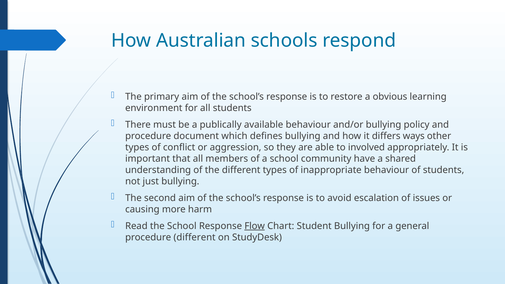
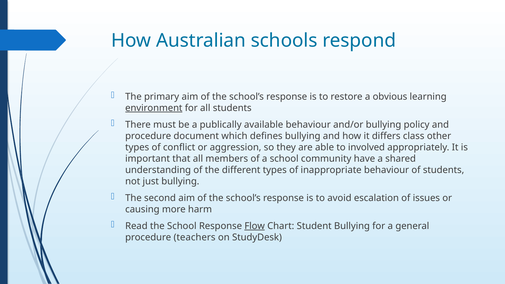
environment underline: none -> present (154, 108)
ways: ways -> class (414, 136)
procedure different: different -> teachers (195, 237)
